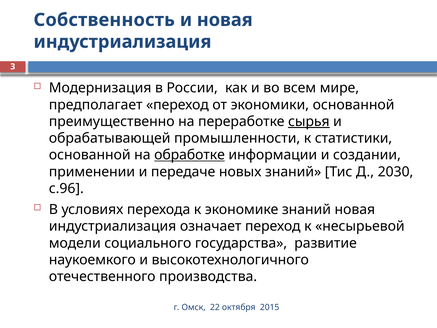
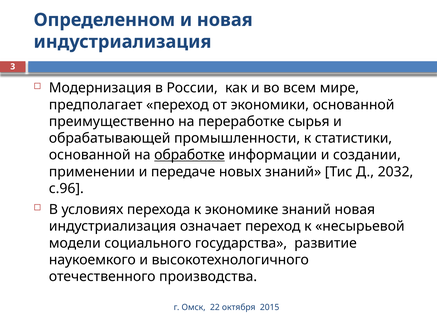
Собственность: Собственность -> Определенном (104, 20)
сырья underline: present -> none (309, 121)
2030: 2030 -> 2032 (395, 172)
